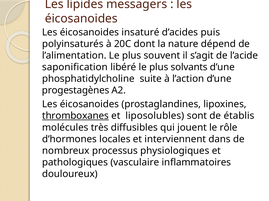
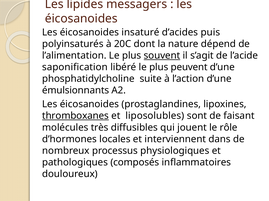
souvent underline: none -> present (162, 56)
solvants: solvants -> peuvent (189, 67)
progestagènes: progestagènes -> émulsionnants (76, 91)
établis: établis -> faisant (239, 116)
vasculaire: vasculaire -> composés (135, 163)
